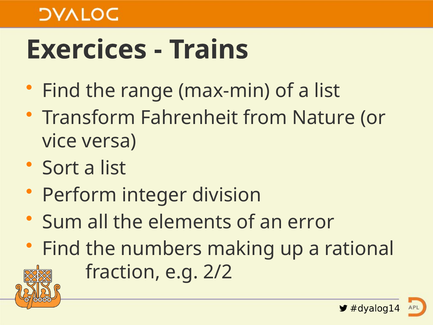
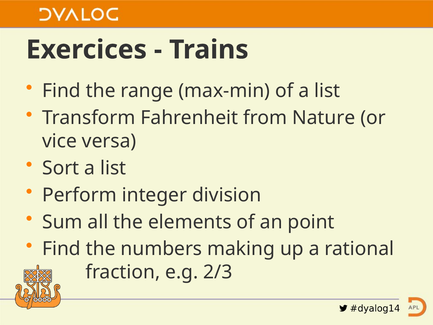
error: error -> point (311, 222)
2/2: 2/2 -> 2/3 (218, 272)
